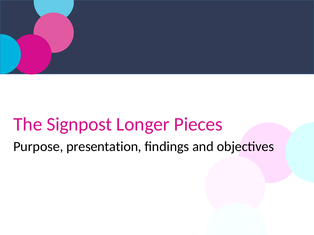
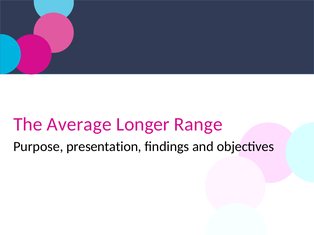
Signpost: Signpost -> Average (79, 124)
Pieces: Pieces -> Range (198, 124)
